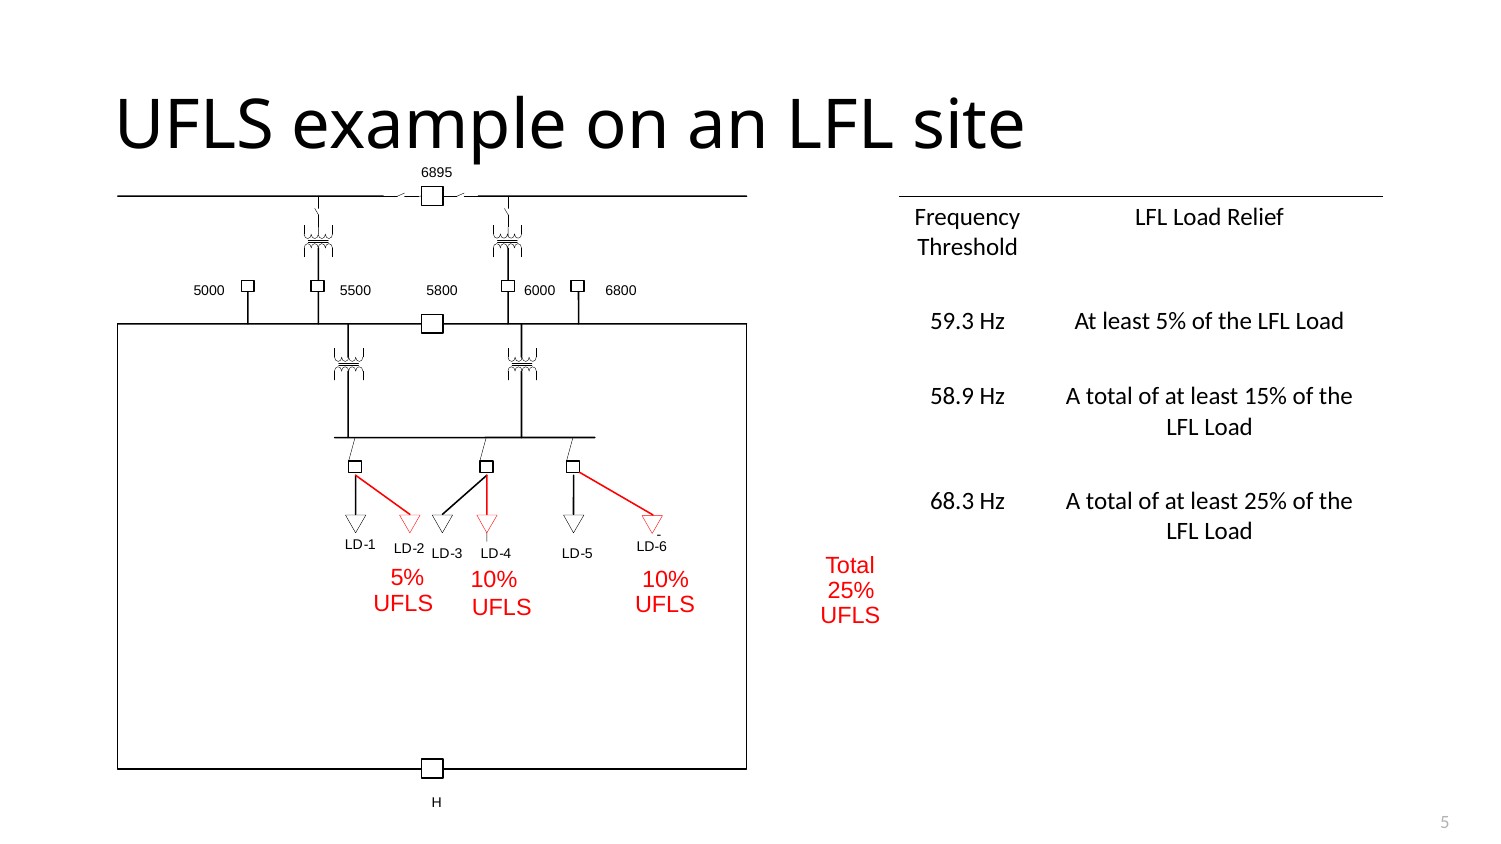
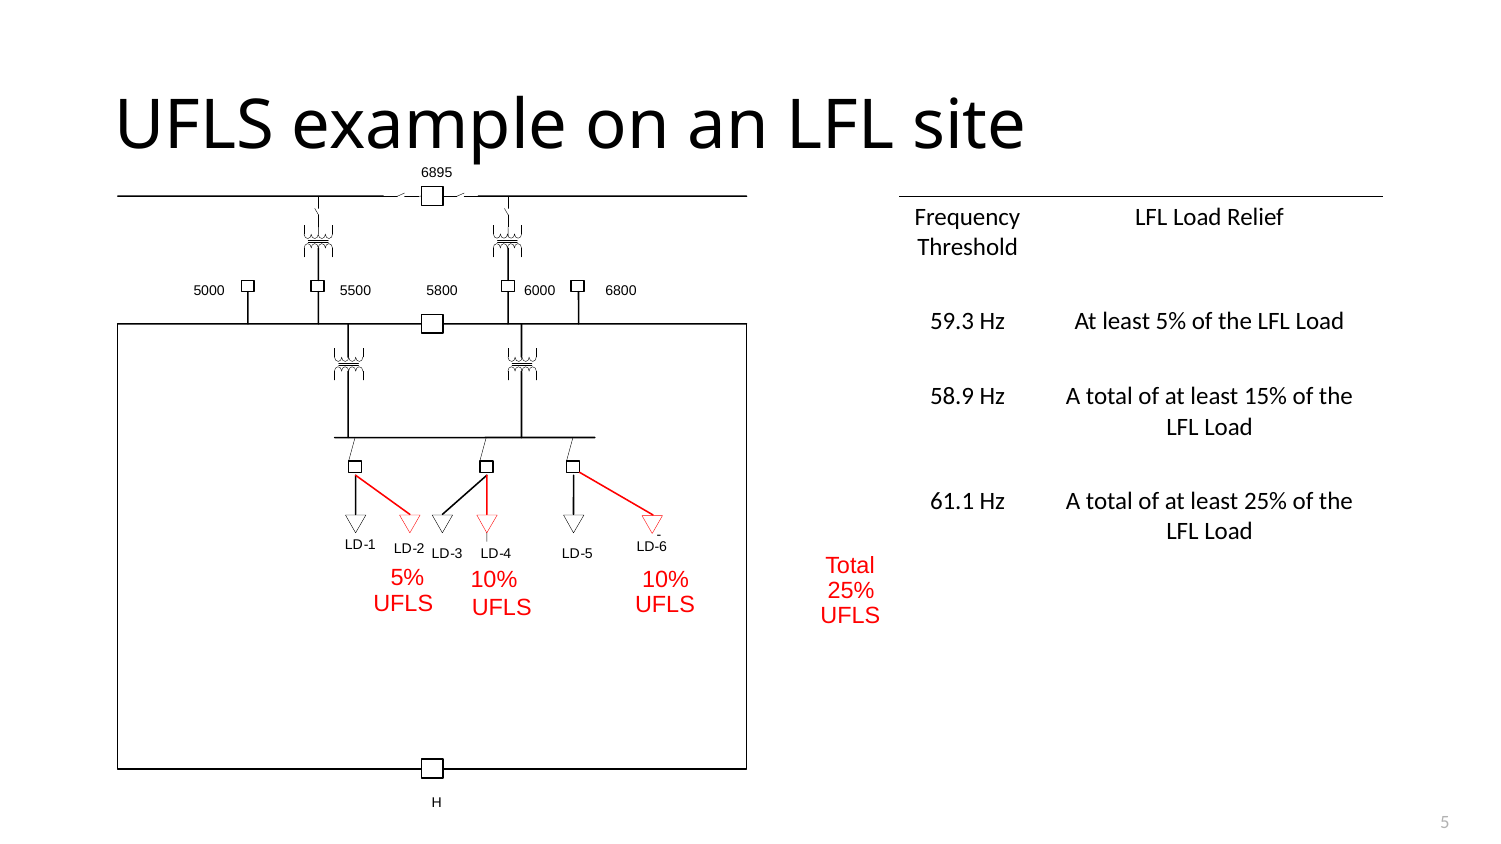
68.3: 68.3 -> 61.1 (952, 501)
